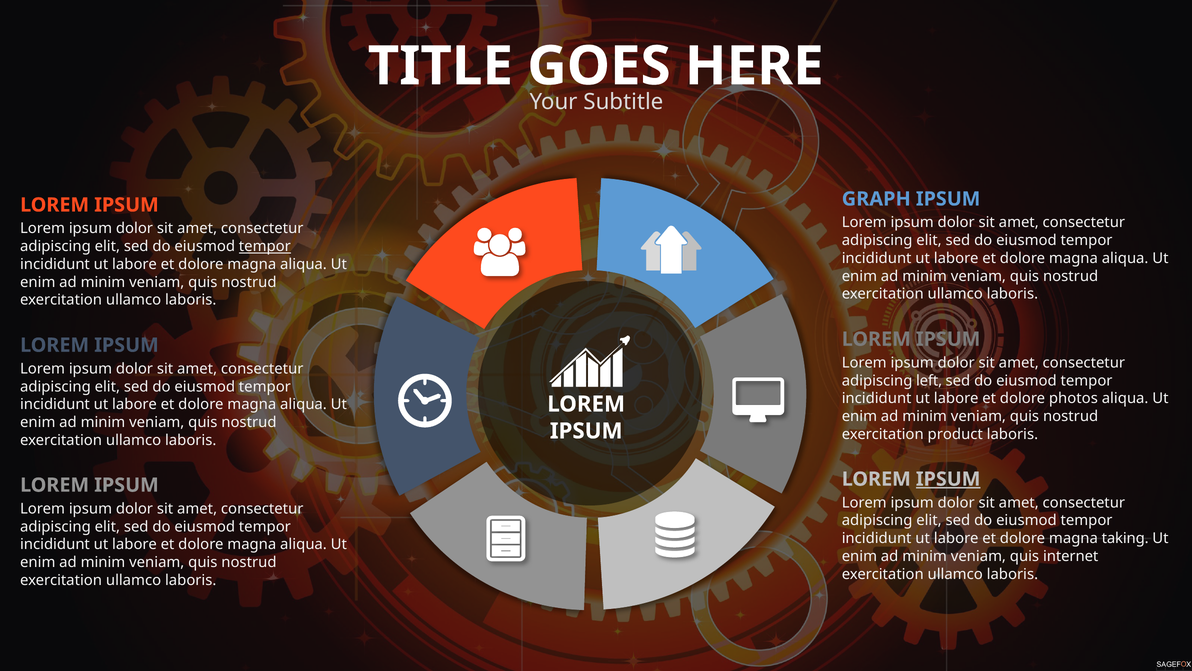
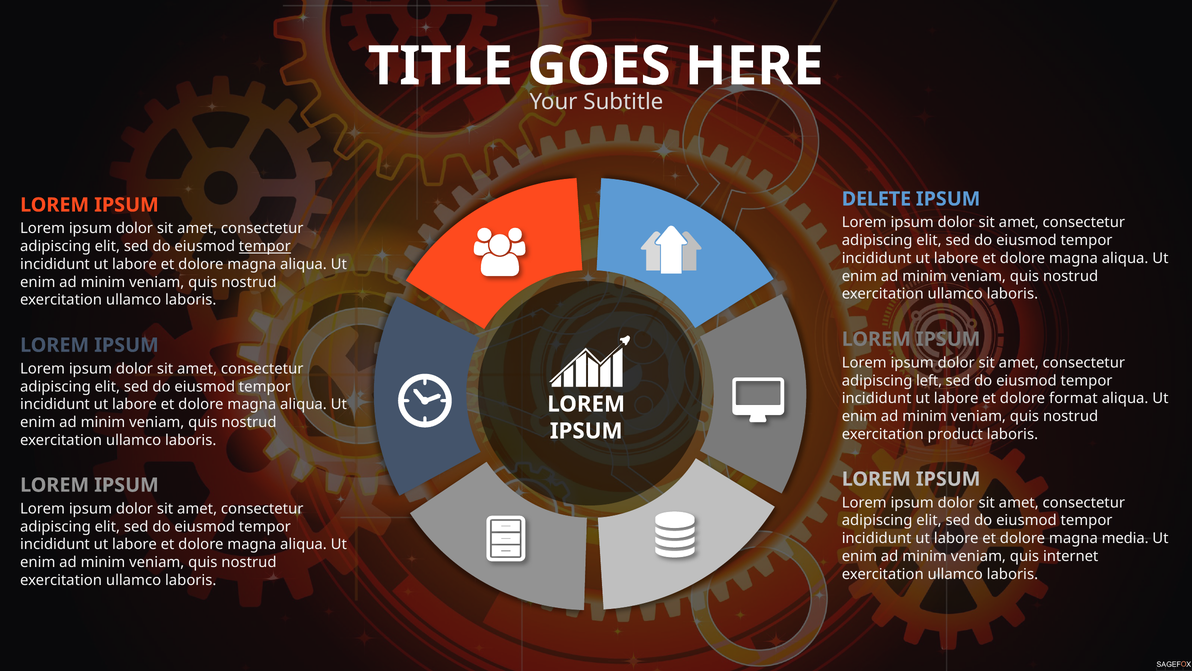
GRAPH: GRAPH -> DELETE (876, 199)
photos: photos -> format (1073, 398)
IPSUM underline: present -> none (948, 479)
taking: taking -> media (1125, 538)
